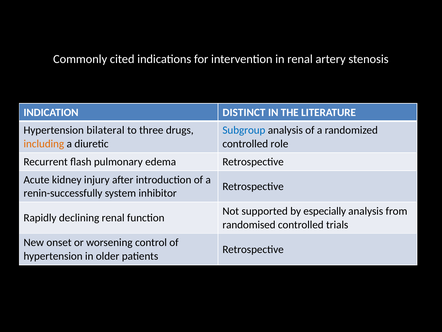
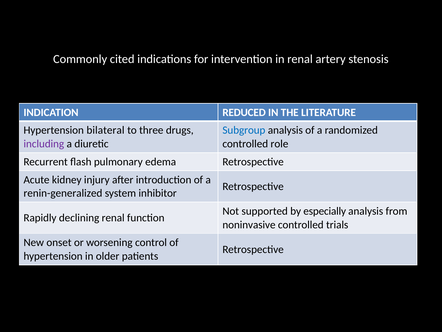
DISTINCT: DISTINCT -> REDUCED (244, 112)
including colour: orange -> purple (44, 144)
renin-successfully: renin-successfully -> renin-generalized (63, 193)
randomised: randomised -> noninvasive (249, 224)
